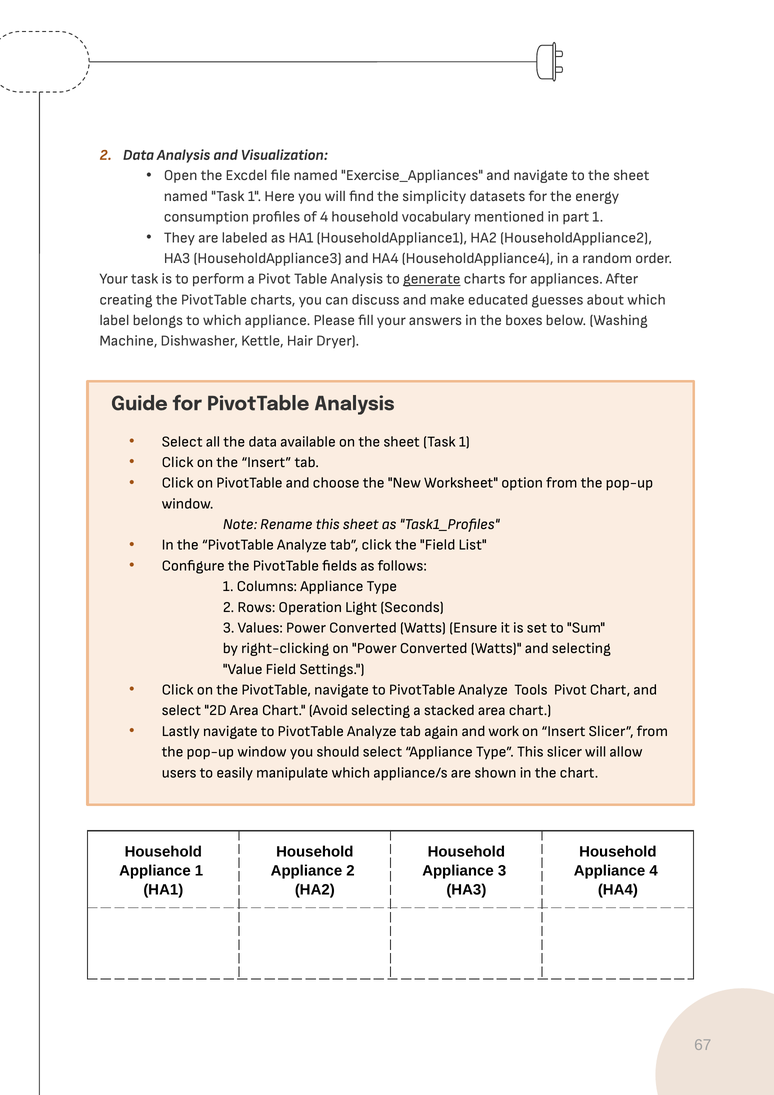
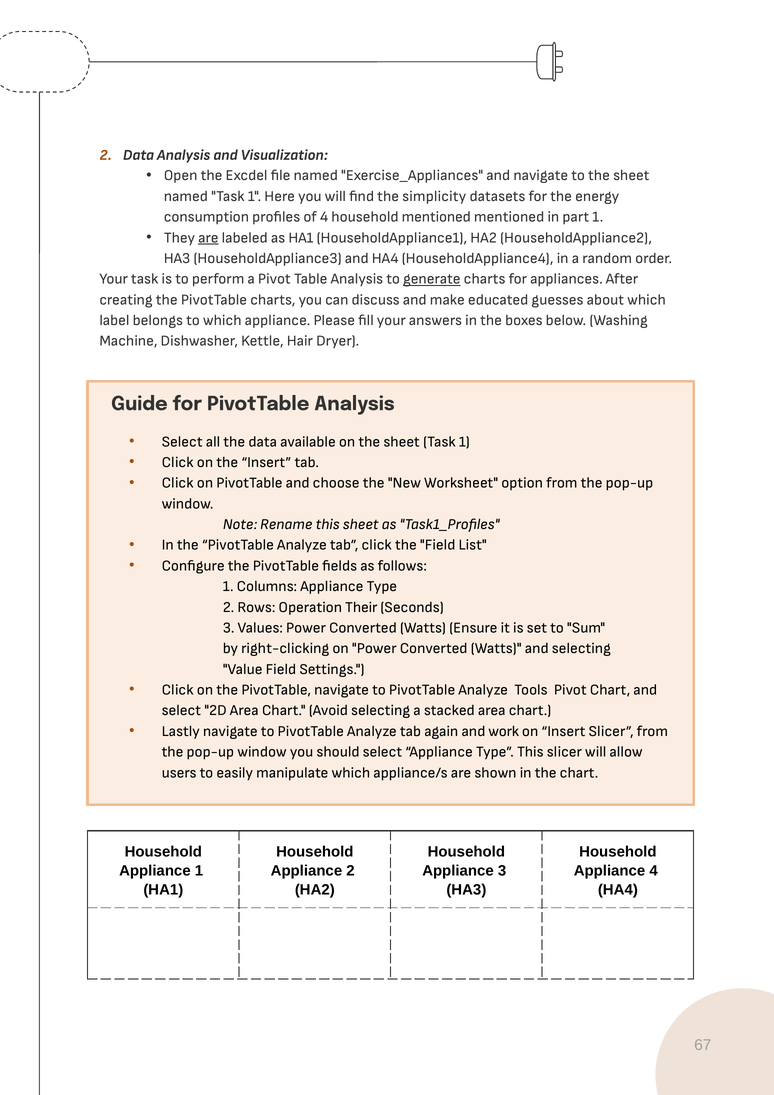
household vocabulary: vocabulary -> mentioned (436, 217)
are underline: none -> present (208, 238)
Light: Light -> Their (361, 607)
